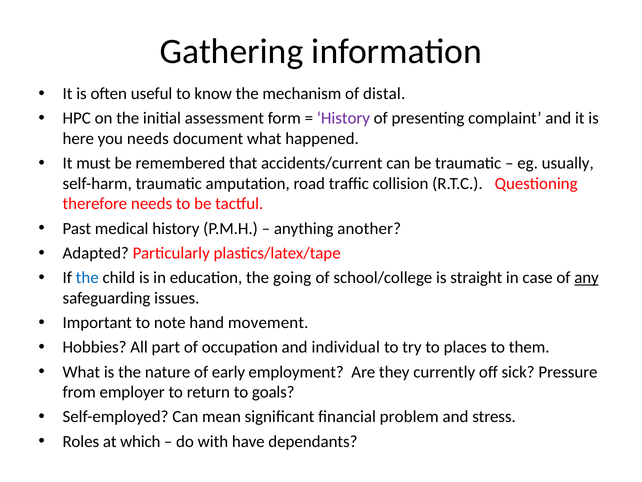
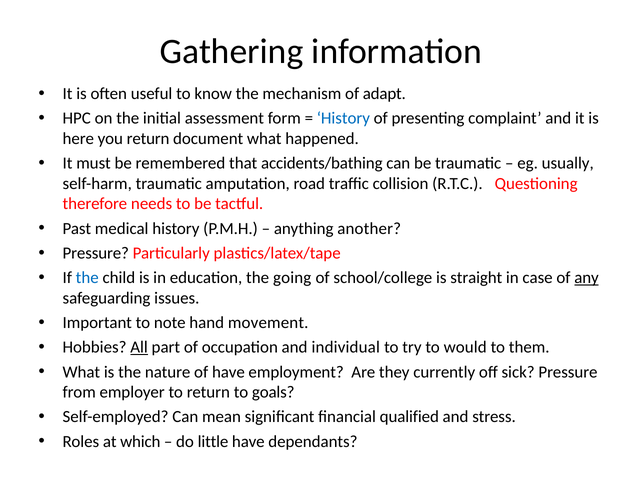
distal: distal -> adapt (384, 94)
History colour: purple -> blue (343, 118)
you needs: needs -> return (148, 138)
accidents/current: accidents/current -> accidents/bathing (322, 163)
Adapted: Adapted -> Pressure (96, 253)
All underline: none -> present (139, 347)
places: places -> would (465, 347)
of early: early -> have (228, 372)
problem: problem -> qualified (409, 416)
with: with -> little (213, 441)
